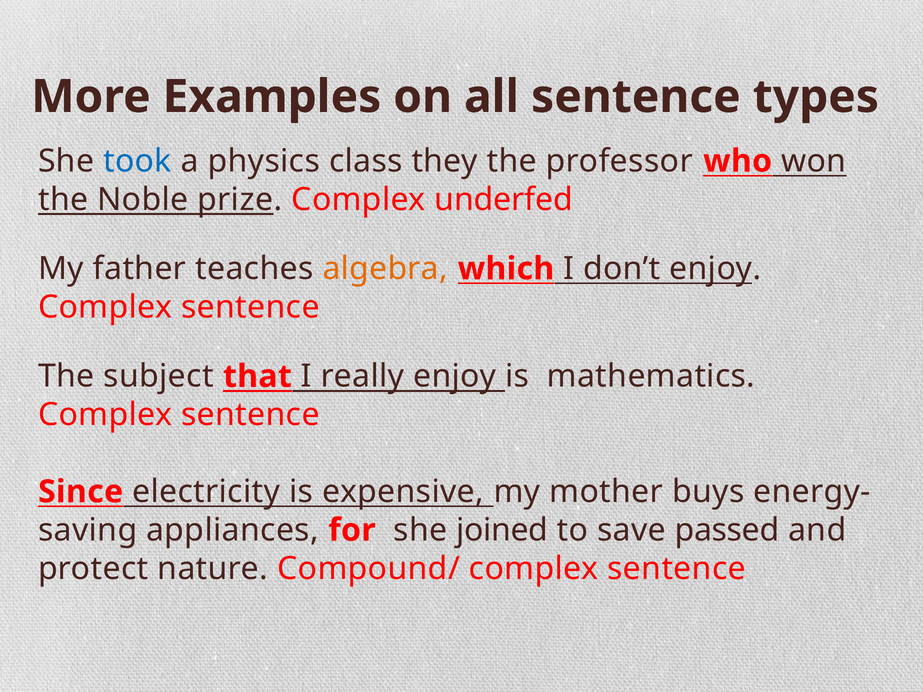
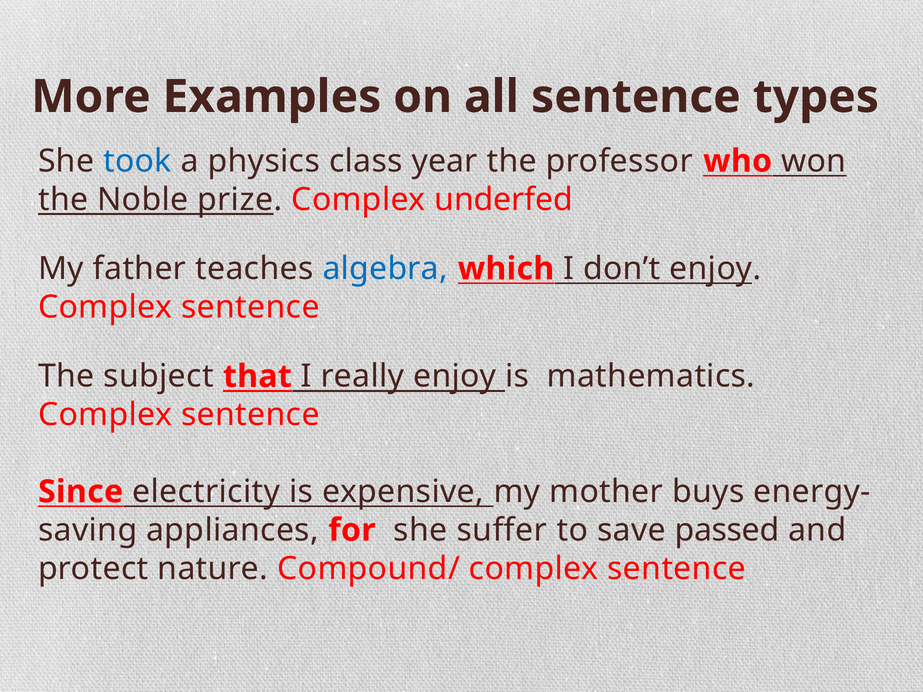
they: they -> year (445, 161)
algebra colour: orange -> blue (385, 269)
joined: joined -> suffer (502, 530)
